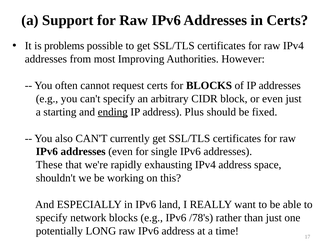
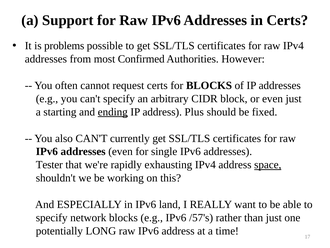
Improving: Improving -> Confirmed (141, 59)
These: These -> Tester (49, 164)
space underline: none -> present (268, 164)
/78's: /78's -> /57's (201, 217)
